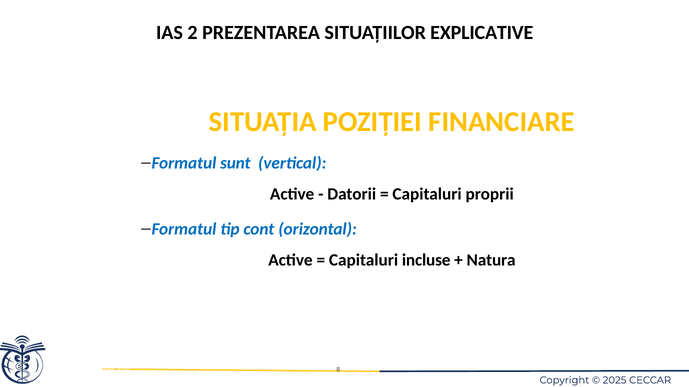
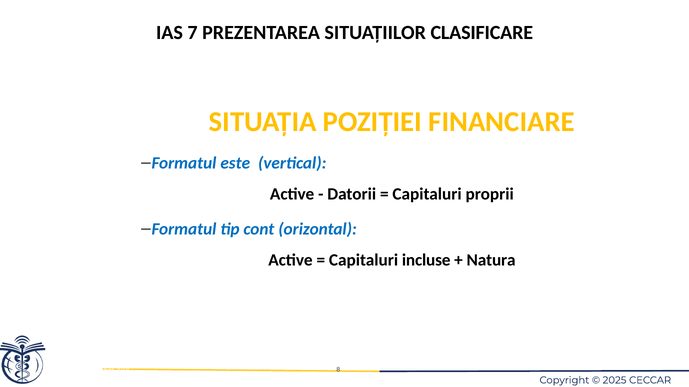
2: 2 -> 7 (193, 32)
EXPLICATIVE: EXPLICATIVE -> CLASIFICARE (482, 32)
sunt: sunt -> este (235, 163)
